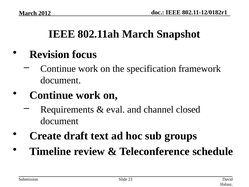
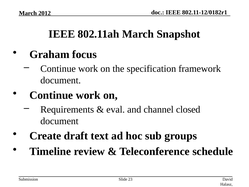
Revision: Revision -> Graham (49, 54)
